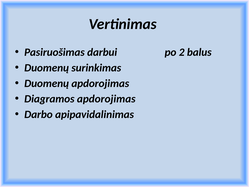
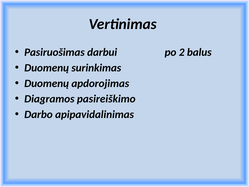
Diagramos apdorojimas: apdorojimas -> pasireiškimo (106, 99)
